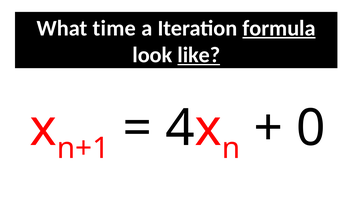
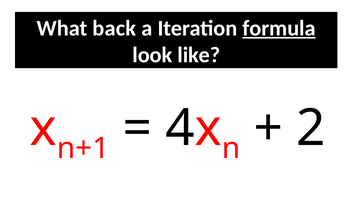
time: time -> back (114, 28)
like underline: present -> none (199, 55)
0: 0 -> 2 (311, 128)
